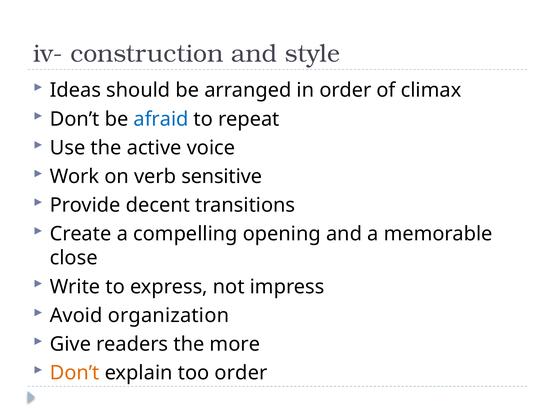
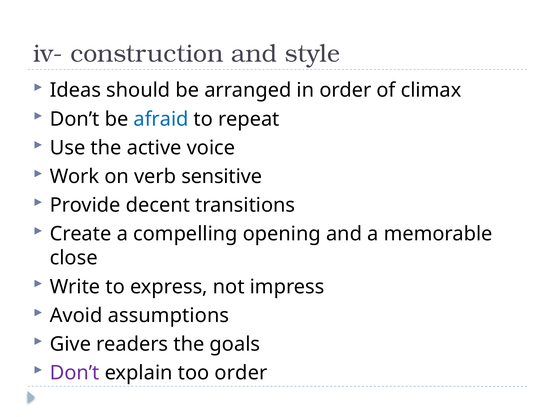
organization: organization -> assumptions (168, 315)
more: more -> goals (235, 344)
Don’t colour: orange -> purple (75, 372)
